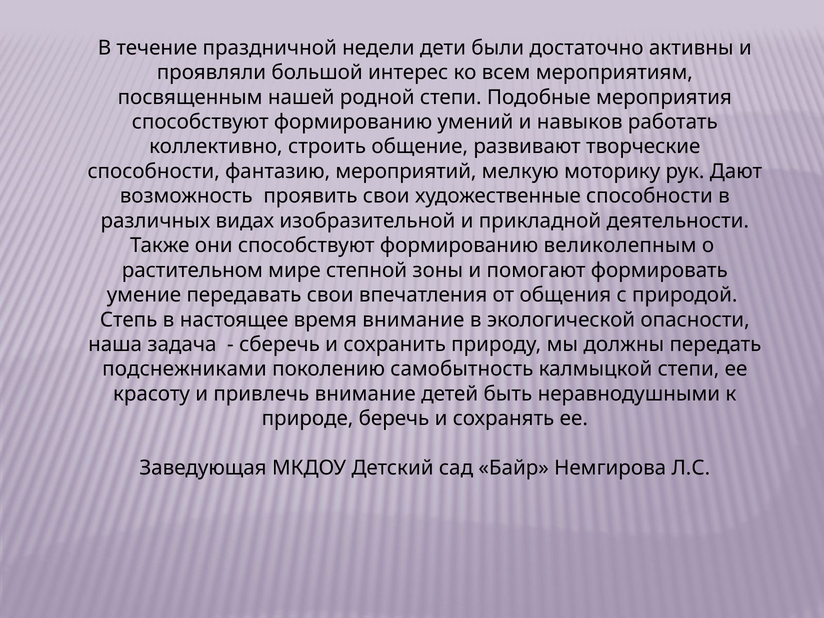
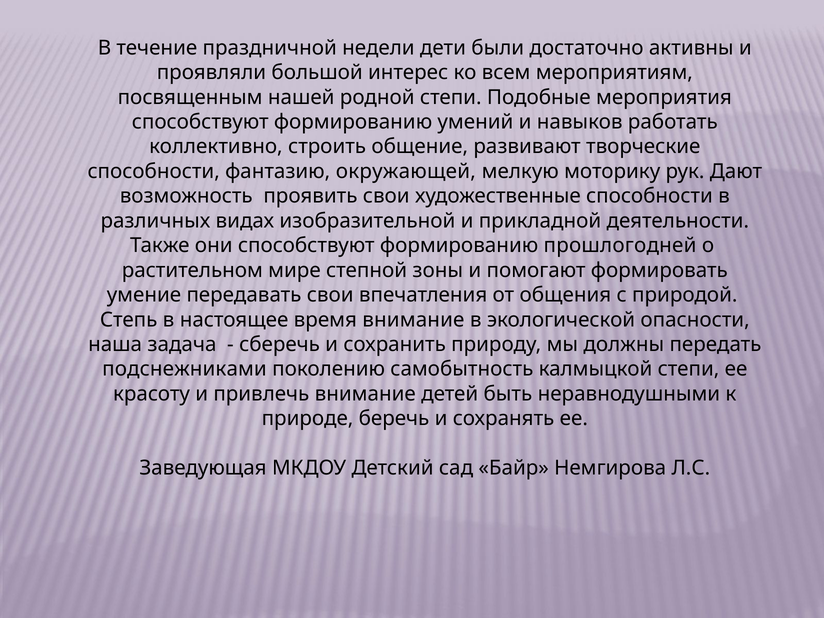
мероприятий: мероприятий -> окружающей (406, 171)
великолепным: великолепным -> прошлогодней (620, 246)
